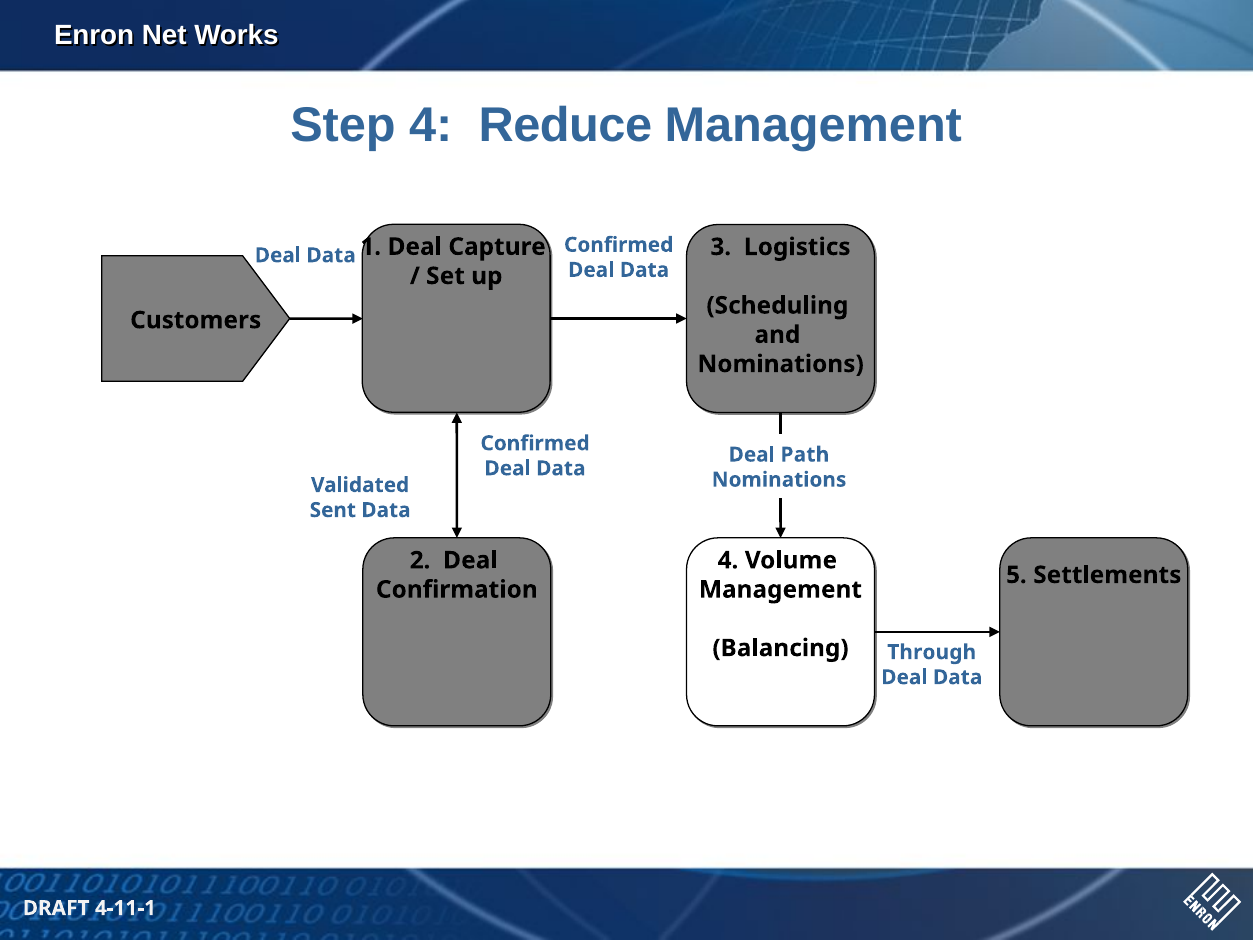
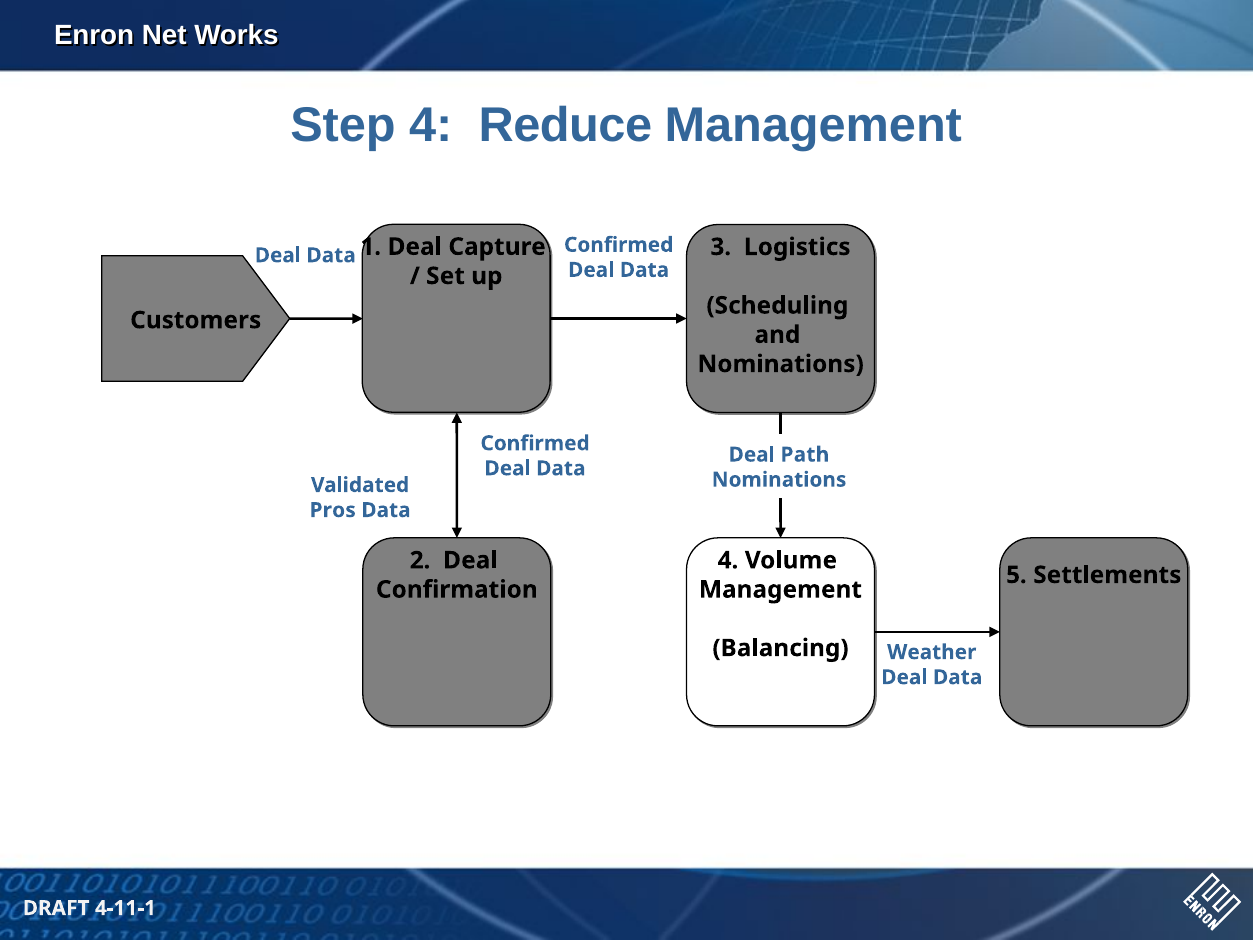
Sent: Sent -> Pros (333, 510)
Through: Through -> Weather (932, 652)
